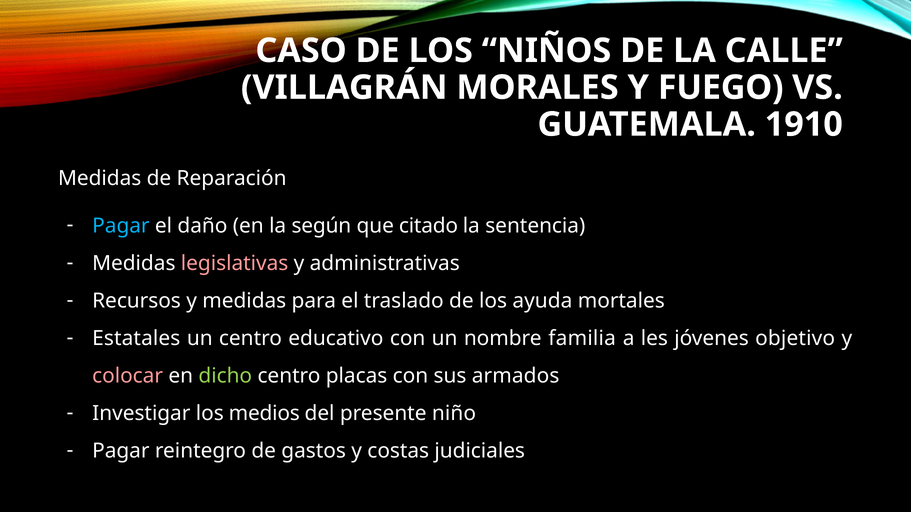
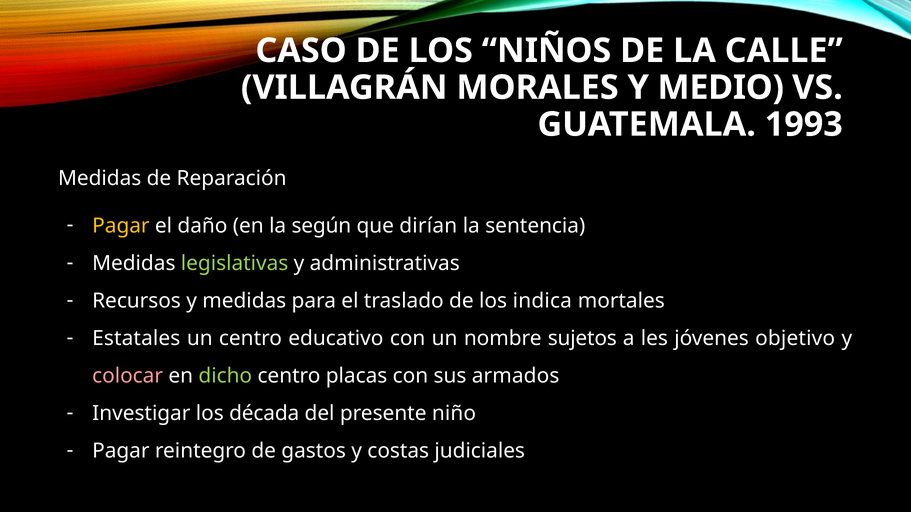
FUEGO: FUEGO -> MEDIO (721, 88)
1910: 1910 -> 1993 (804, 125)
Pagar colour: light blue -> yellow (121, 226)
citado: citado -> dirían (428, 226)
legislativas colour: pink -> light green (235, 263)
ayuda: ayuda -> indica (542, 301)
familia: familia -> sujetos (582, 339)
medios: medios -> década (264, 414)
